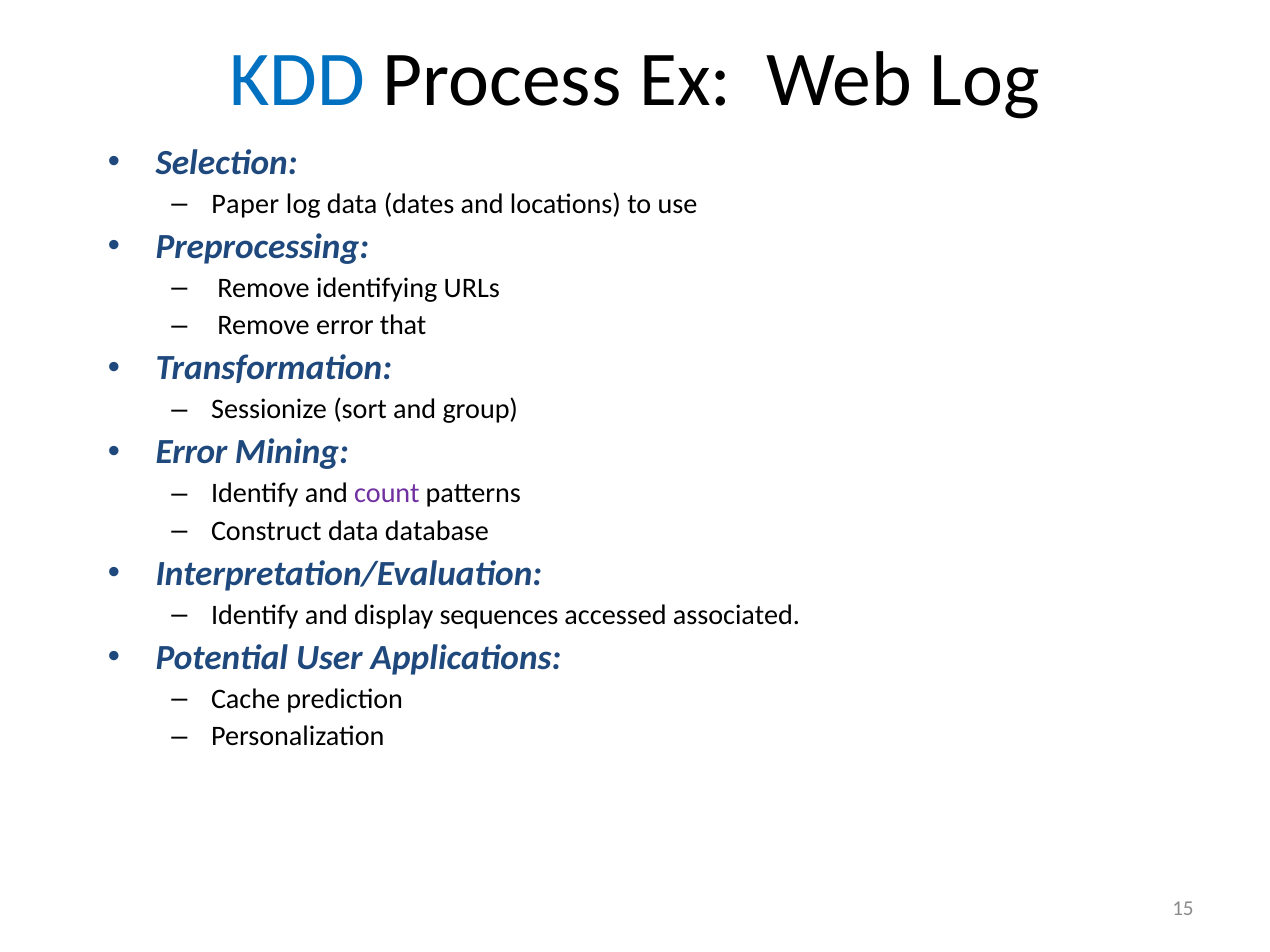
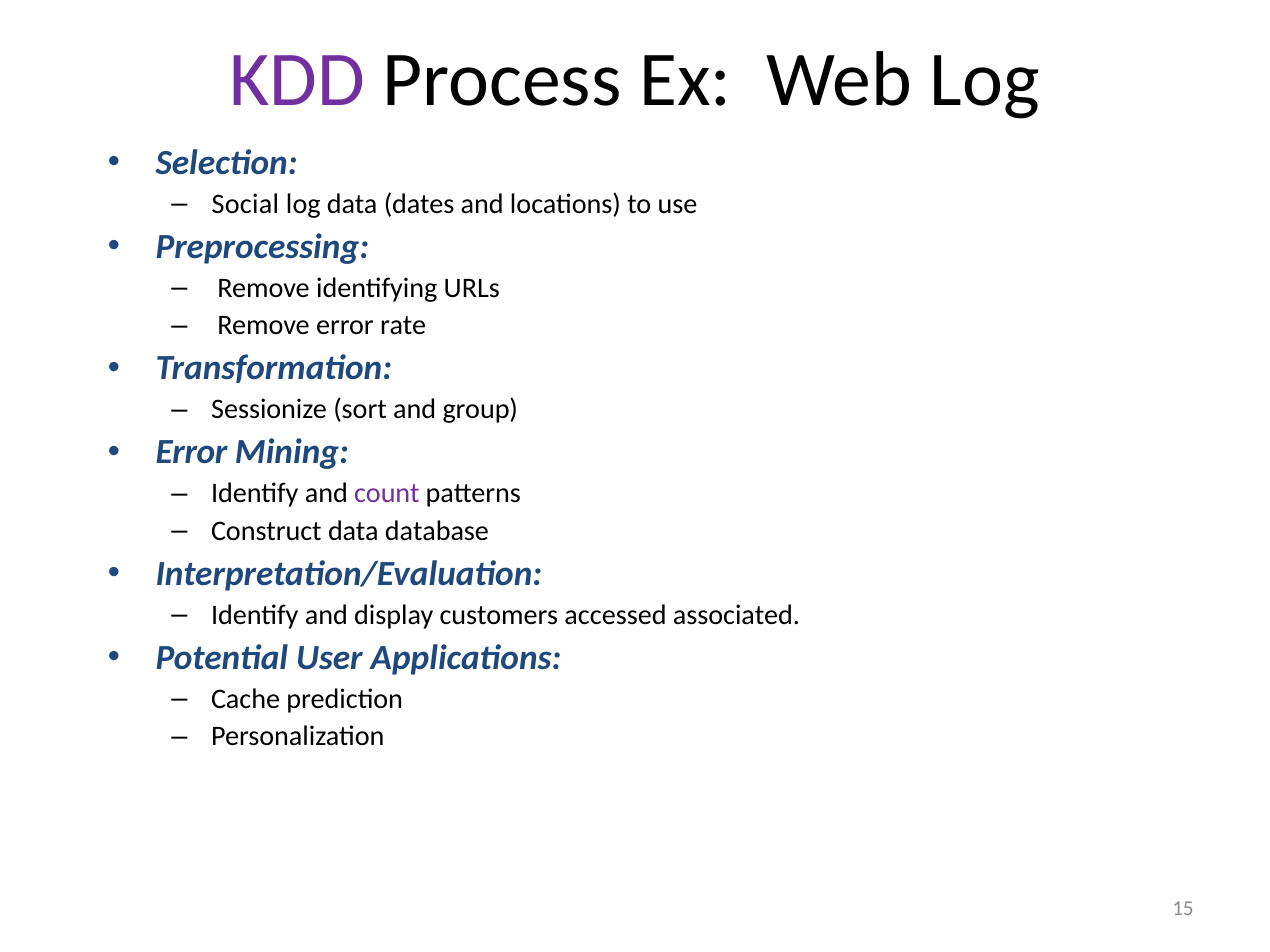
KDD colour: blue -> purple (297, 79)
Paper: Paper -> Social (245, 204)
that: that -> rate (403, 326)
sequences: sequences -> customers (499, 615)
